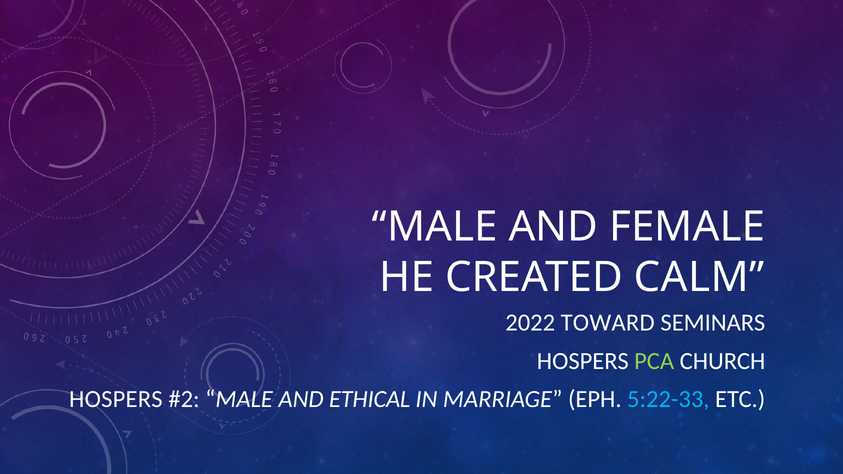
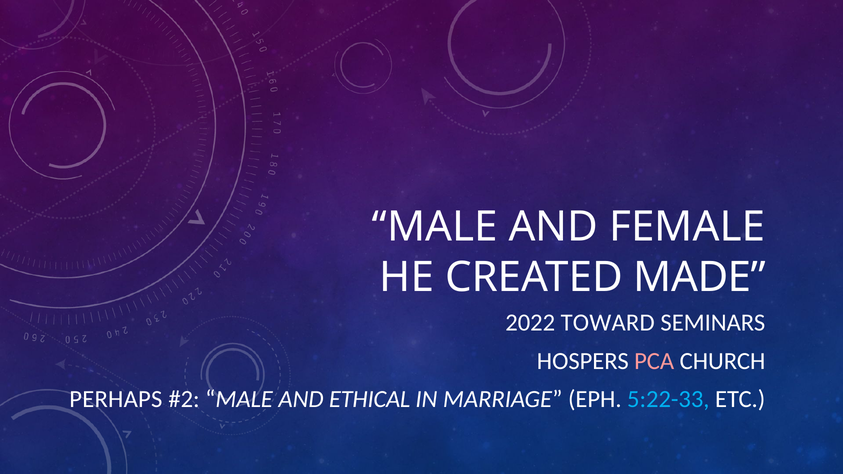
CALM: CALM -> MADE (700, 278)
PCA colour: light green -> pink (654, 361)
HOSPERS: HOSPERS -> PERHAPS (116, 399)
